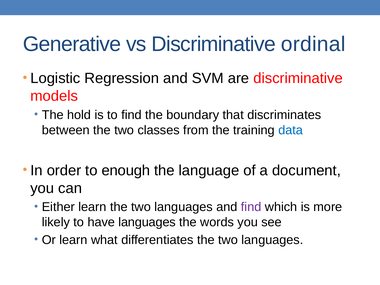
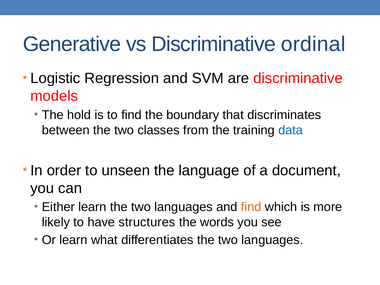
enough: enough -> unseen (126, 170)
find colour: purple -> orange (251, 207)
have languages: languages -> structures (147, 222)
